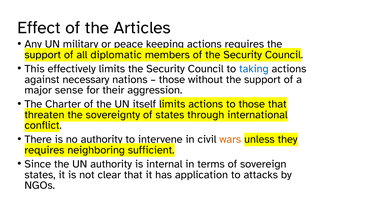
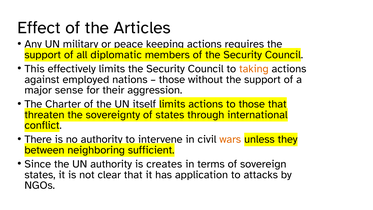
taking colour: blue -> orange (254, 69)
necessary: necessary -> employed (86, 79)
requires: requires -> between (44, 150)
internal: internal -> creates (164, 164)
